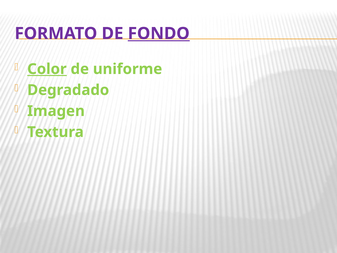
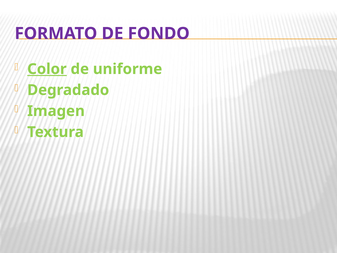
FONDO underline: present -> none (159, 33)
